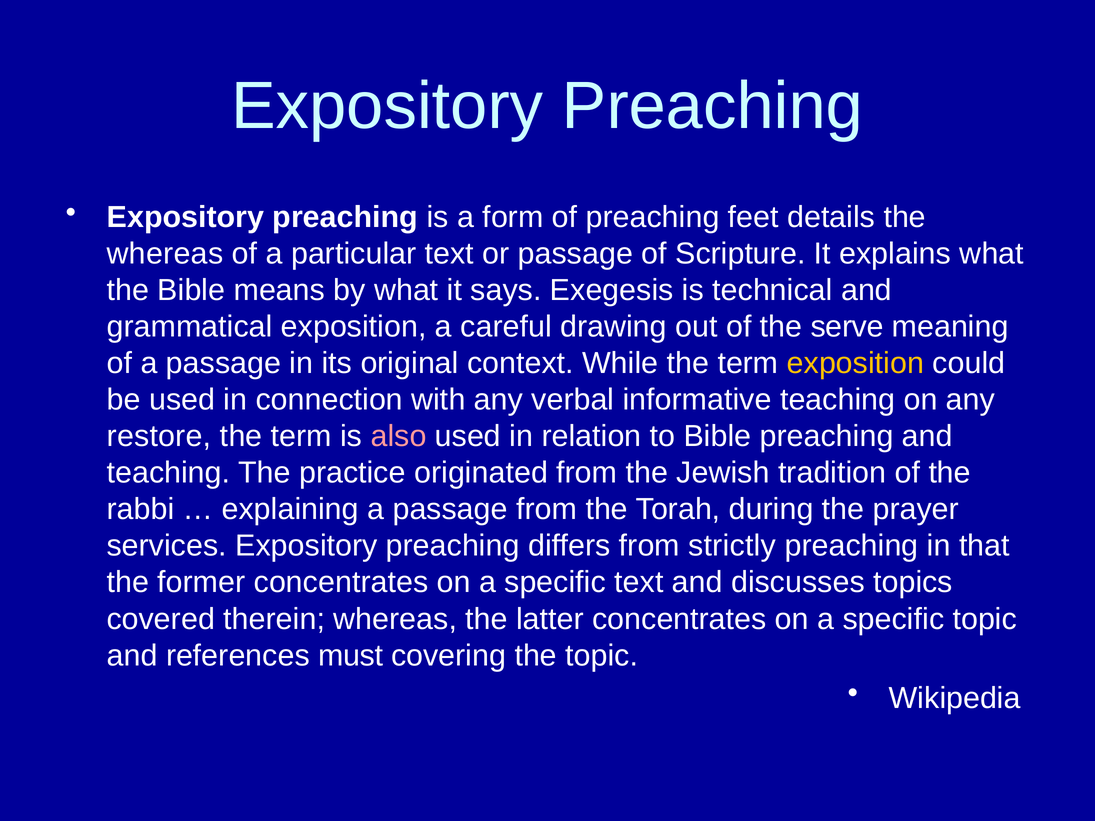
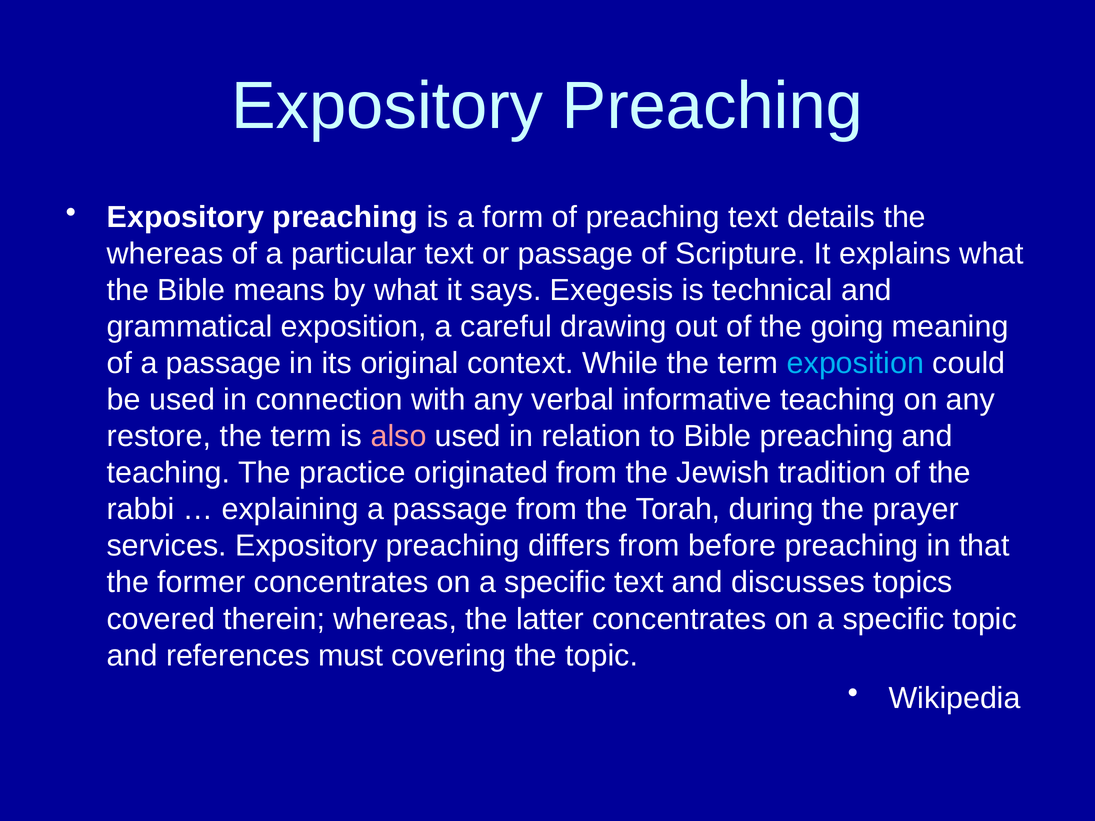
preaching feet: feet -> text (753, 217)
serve: serve -> going (847, 327)
exposition colour: yellow -> light blue (855, 364)
strictly: strictly -> before (732, 546)
